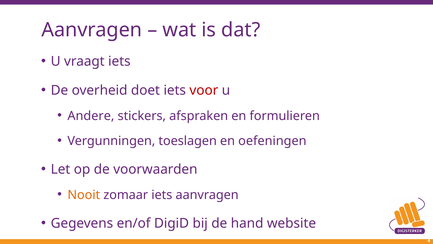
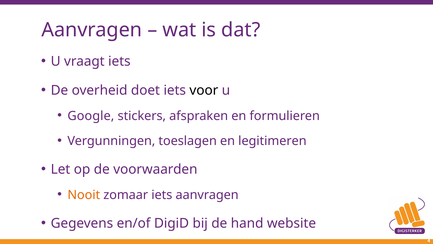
voor colour: red -> black (204, 90)
Andere: Andere -> Google (91, 116)
oefeningen: oefeningen -> legitimeren (272, 141)
